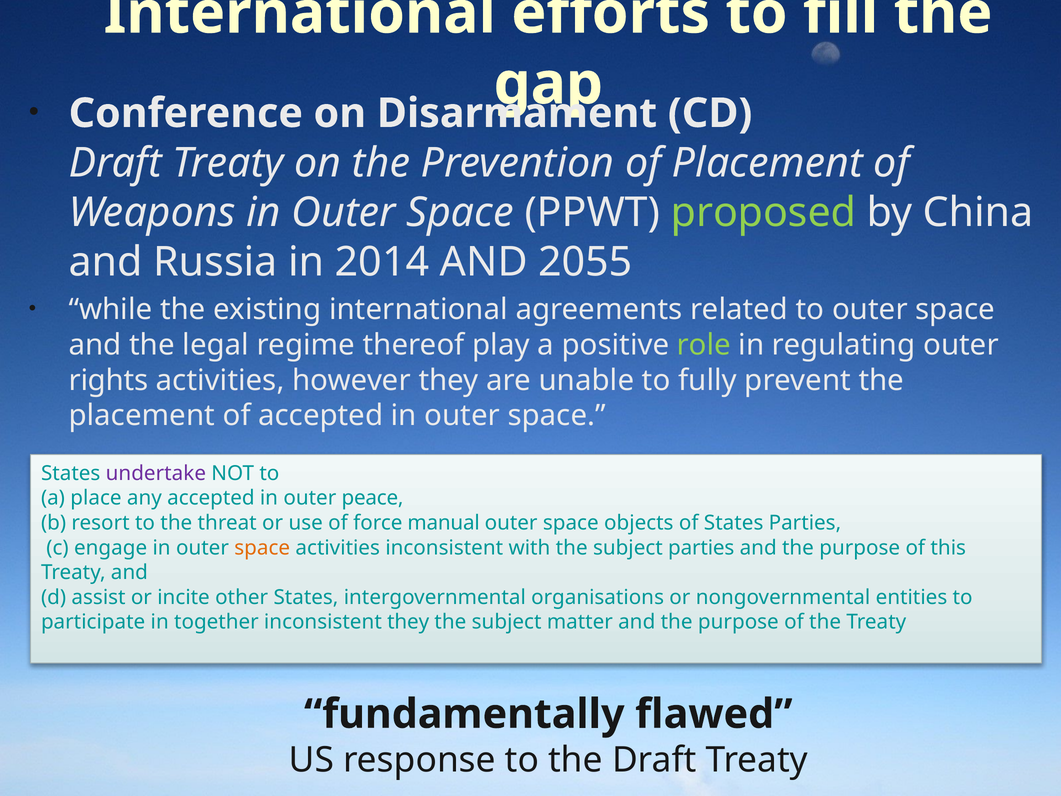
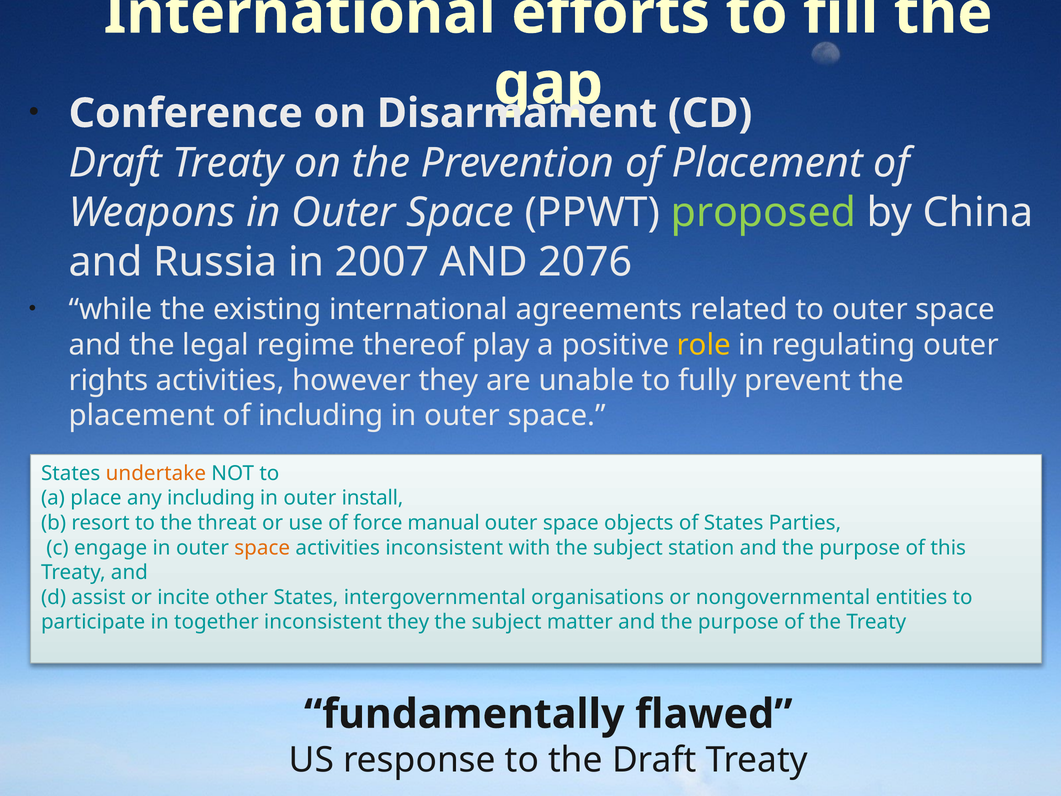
2014: 2014 -> 2007 (382, 262)
2055: 2055 -> 2076 (585, 262)
role colour: light green -> yellow (704, 345)
of accepted: accepted -> including (321, 416)
undertake colour: purple -> orange (156, 473)
any accepted: accepted -> including (211, 498)
peace: peace -> install (373, 498)
subject parties: parties -> station (701, 548)
